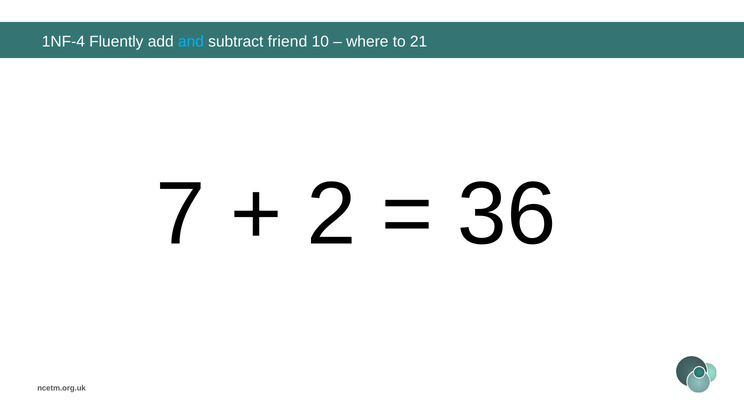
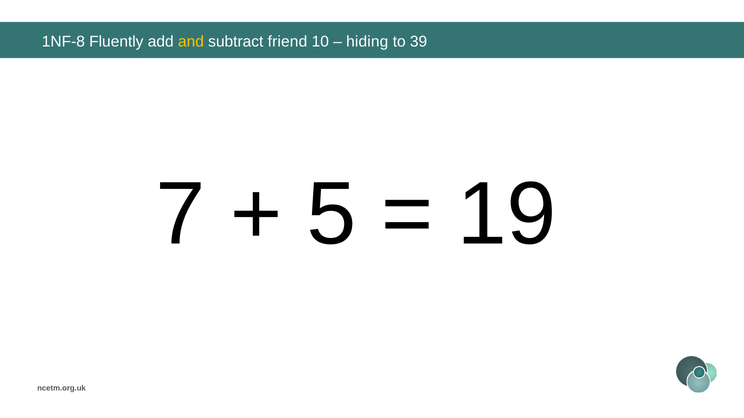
1NF-4: 1NF-4 -> 1NF-8 (63, 42)
and colour: light blue -> yellow (191, 42)
where: where -> hiding (367, 42)
21: 21 -> 39 (419, 42)
2: 2 -> 5 (332, 215)
36: 36 -> 19 (507, 215)
